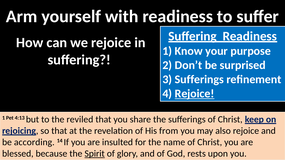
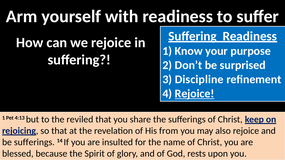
3 Sufferings: Sufferings -> Discipline (199, 80)
be according: according -> sufferings (34, 142)
Spirit underline: present -> none (95, 154)
